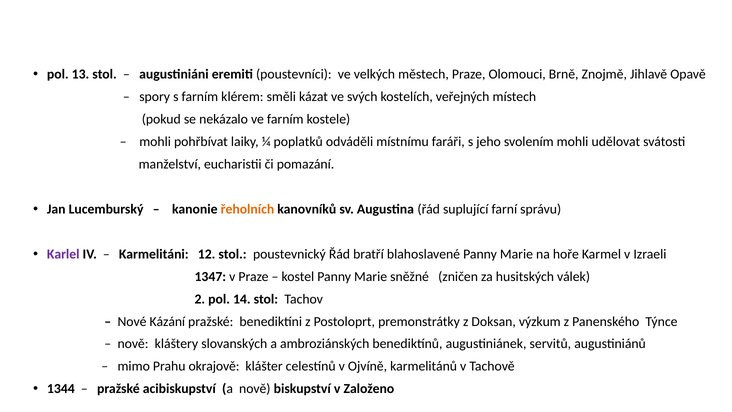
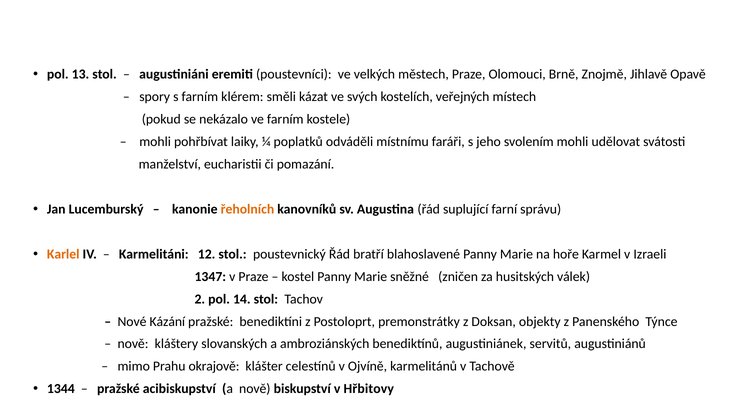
Karlel colour: purple -> orange (63, 254)
výzkum: výzkum -> objekty (540, 321)
Založeno: Založeno -> Hřbitovy (369, 389)
